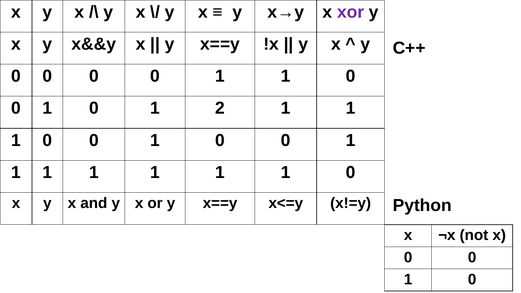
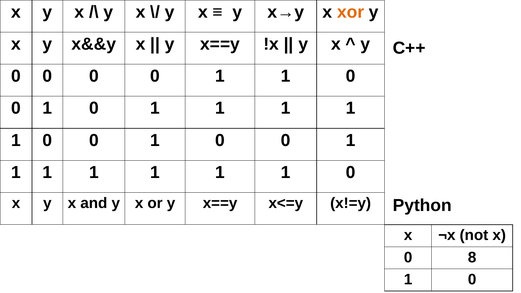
xor colour: purple -> orange (351, 12)
1 0 1 2: 2 -> 1 (220, 108)
0: 0 -> 8 (472, 257)
